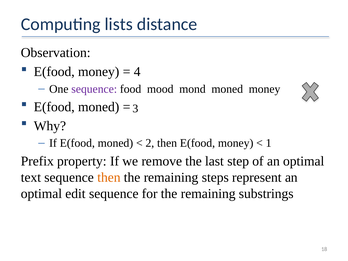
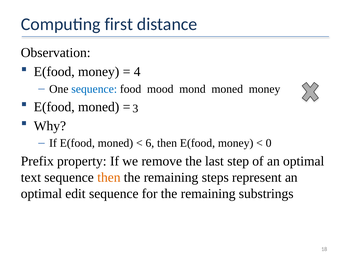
lists: lists -> first (119, 24)
sequence colour: purple -> blue (94, 89)
2: 2 -> 6 (150, 143)
1: 1 -> 0 (269, 143)
